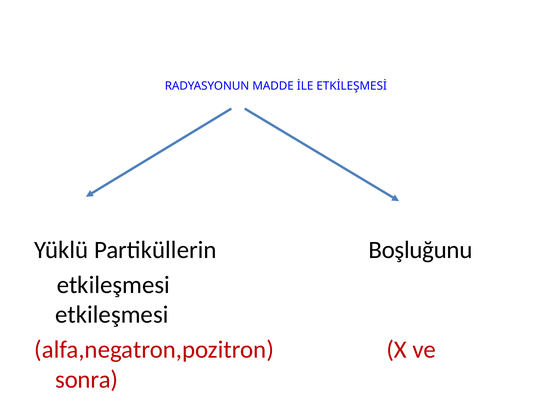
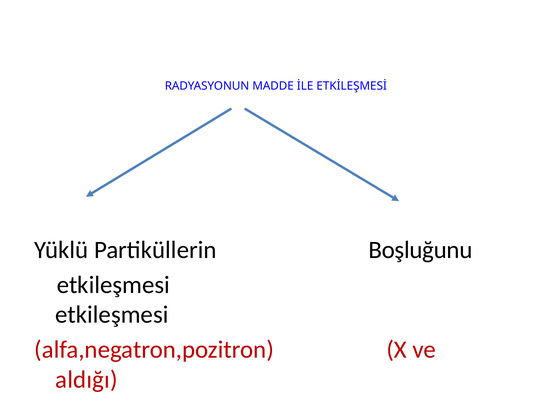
sonra: sonra -> aldığı (86, 380)
